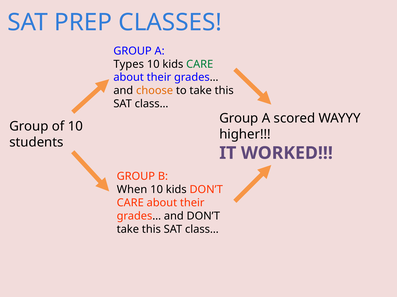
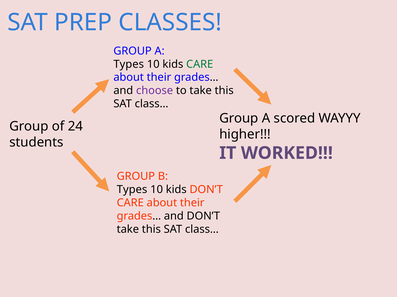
choose colour: orange -> purple (155, 91)
of 10: 10 -> 24 (75, 127)
When: When -> Types (132, 190)
